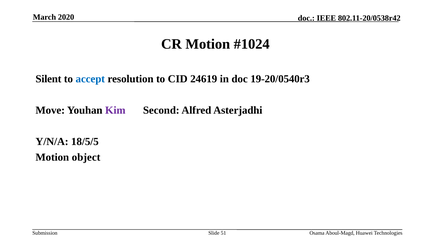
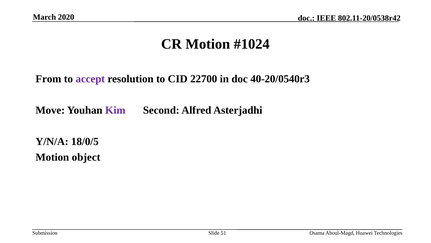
Silent: Silent -> From (48, 79)
accept colour: blue -> purple (90, 79)
24619: 24619 -> 22700 (204, 79)
19-20/0540r3: 19-20/0540r3 -> 40-20/0540r3 (280, 79)
18/5/5: 18/5/5 -> 18/0/5 (85, 141)
